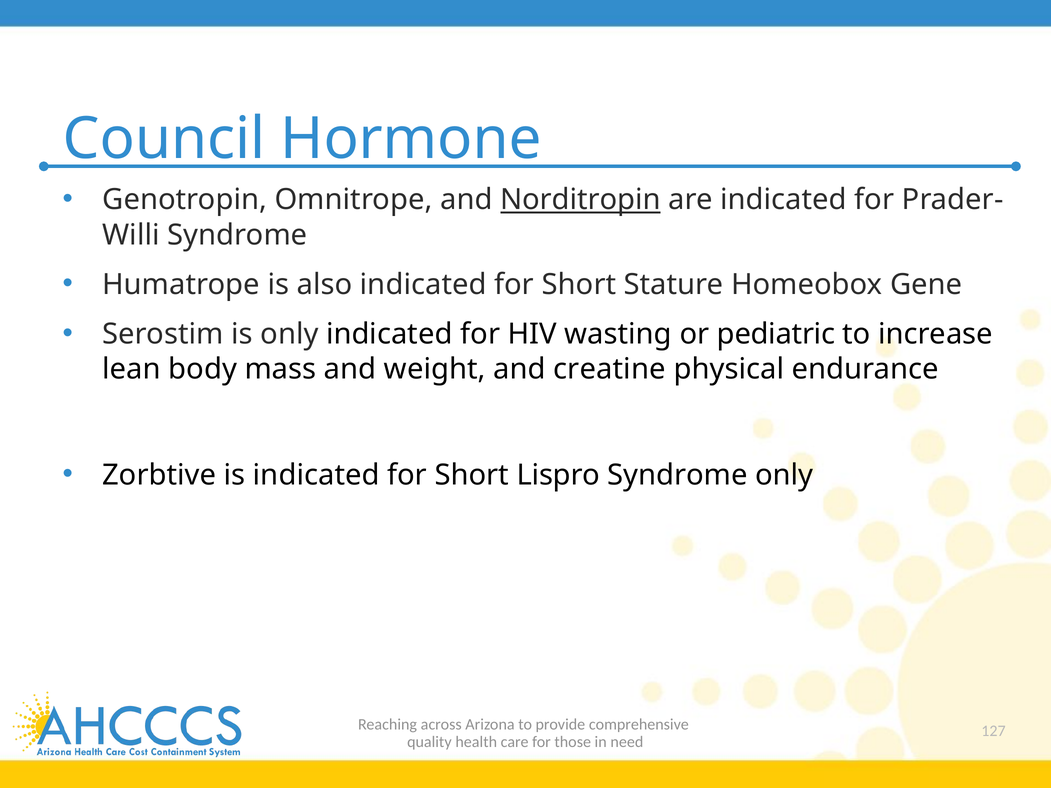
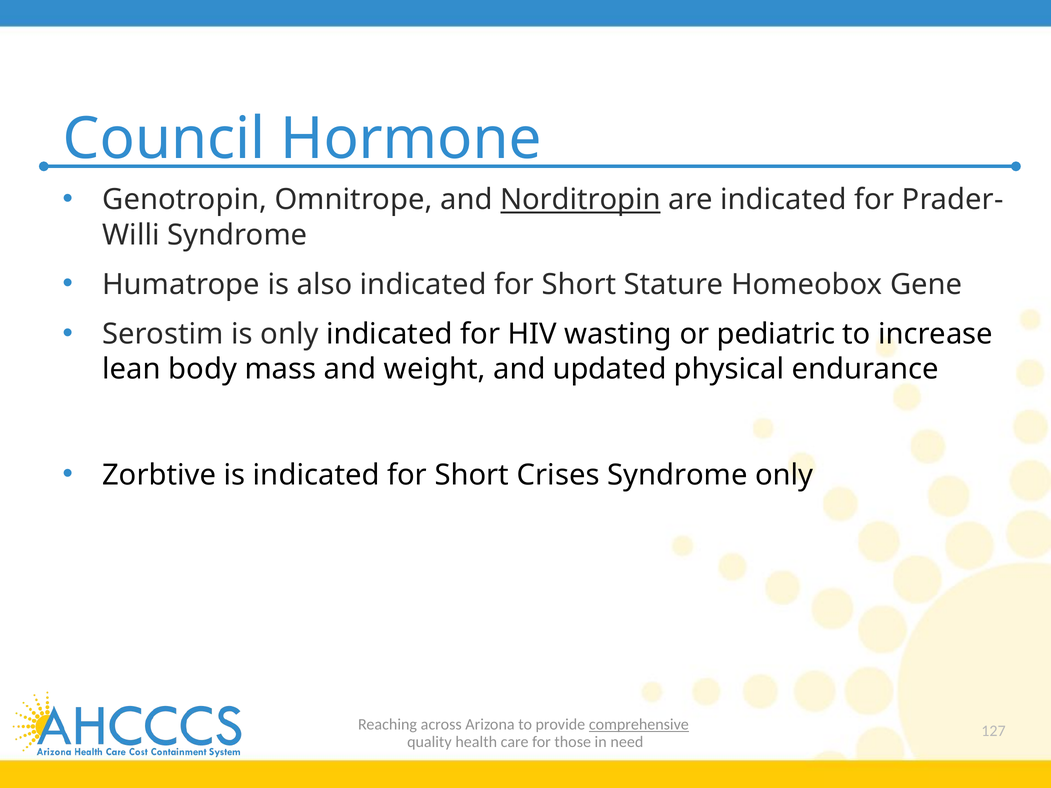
creatine: creatine -> updated (610, 369)
Lispro: Lispro -> Crises (558, 475)
comprehensive underline: none -> present (639, 725)
